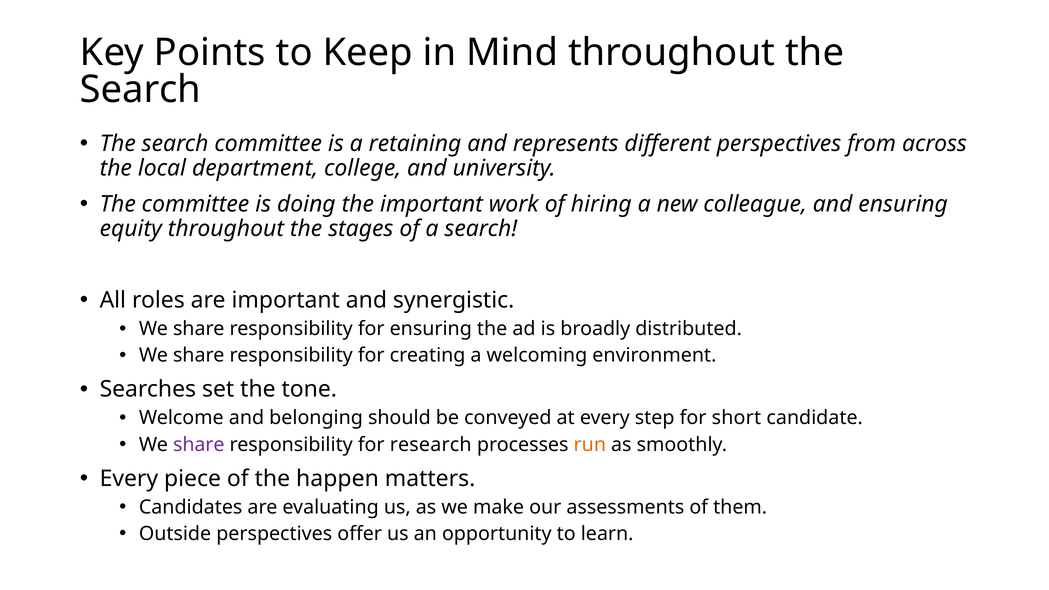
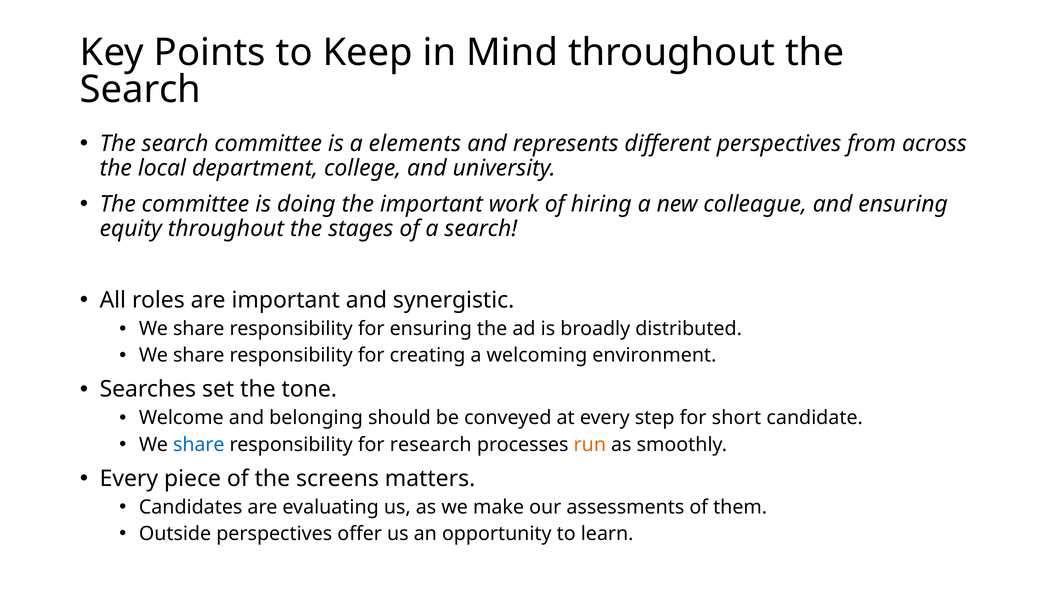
retaining: retaining -> elements (415, 144)
share colour: purple -> blue (199, 445)
happen: happen -> screens (337, 479)
